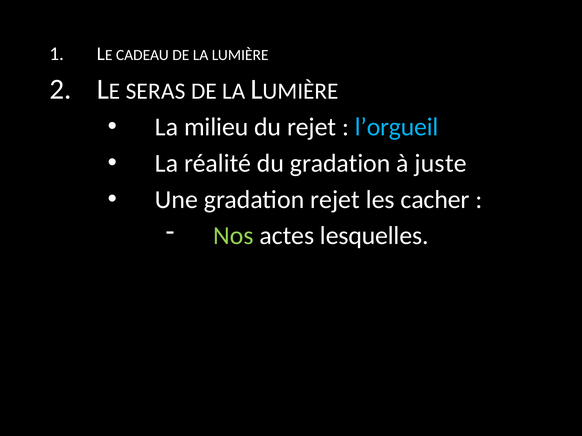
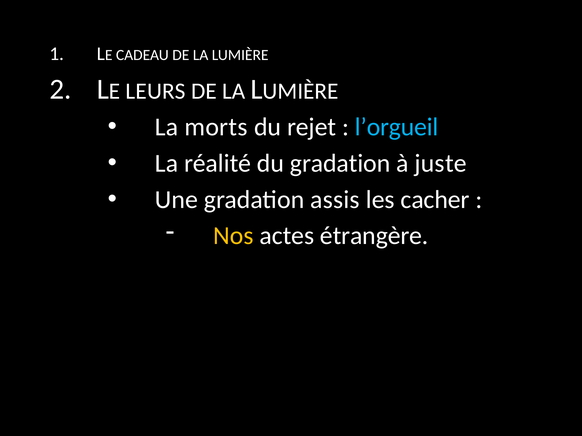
SERAS: SERAS -> LEURS (156, 91)
milieu: milieu -> morts (216, 127)
gradation rejet: rejet -> assis (335, 200)
Nos colour: light green -> yellow (233, 236)
lesquelles: lesquelles -> étrangère (374, 236)
